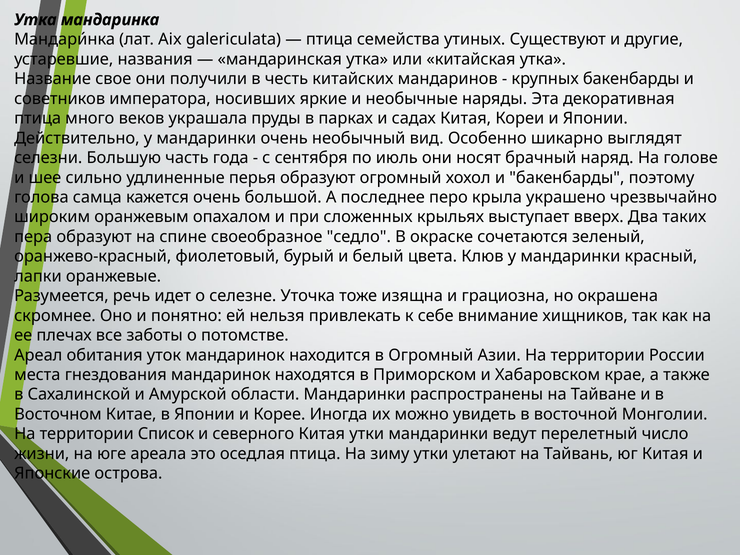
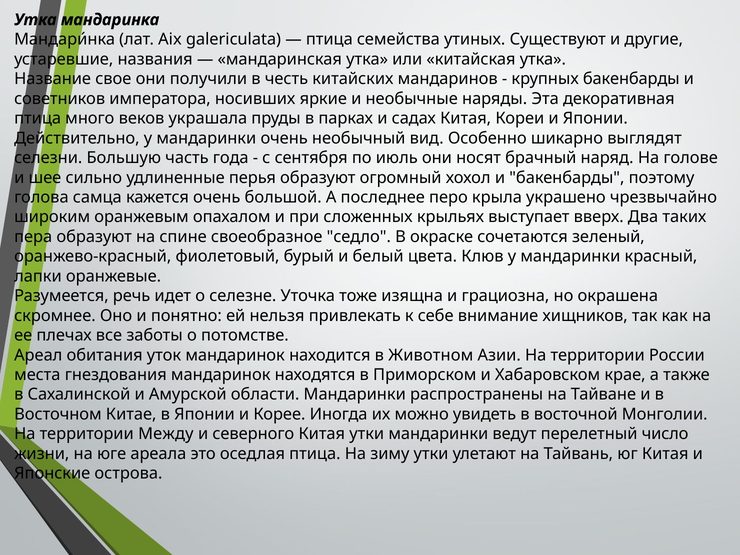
в Огромный: Огромный -> Животном (431, 355)
Список: Список -> Между (166, 434)
